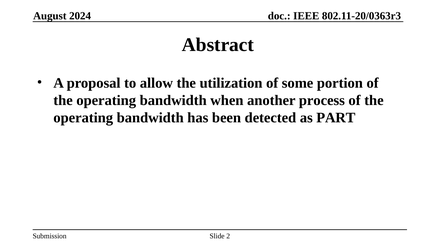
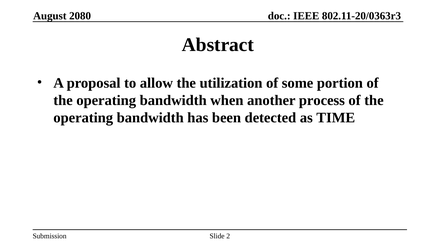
2024: 2024 -> 2080 (80, 16)
PART: PART -> TIME (336, 118)
